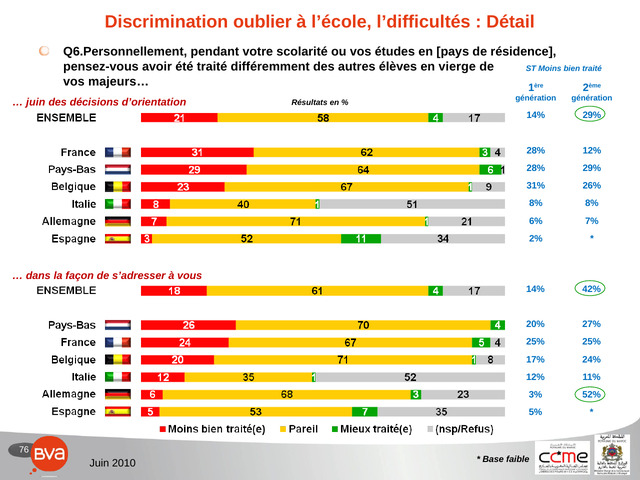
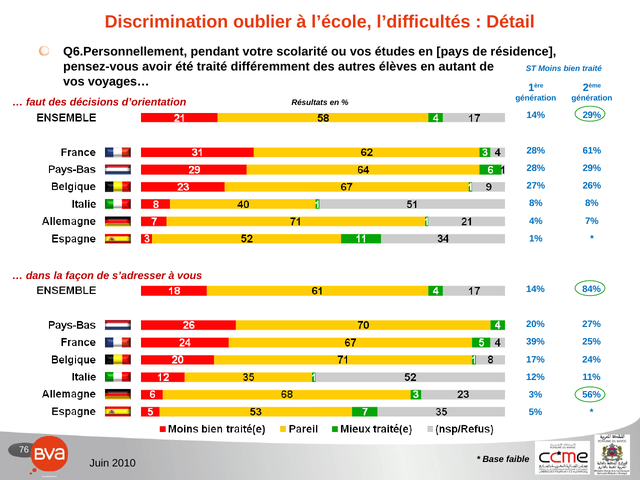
vierge: vierge -> autant (457, 66)
majeurs…: majeurs… -> voyages… (119, 81)
juin: juin -> faut (36, 102)
28% 12%: 12% -> 61% (592, 150)
31%: 31% -> 27% (536, 186)
6%: 6% -> 4% (536, 221)
2%: 2% -> 1% (536, 239)
42%: 42% -> 84% (592, 289)
25%: 25% -> 39% (535, 342)
52%: 52% -> 56% (592, 395)
